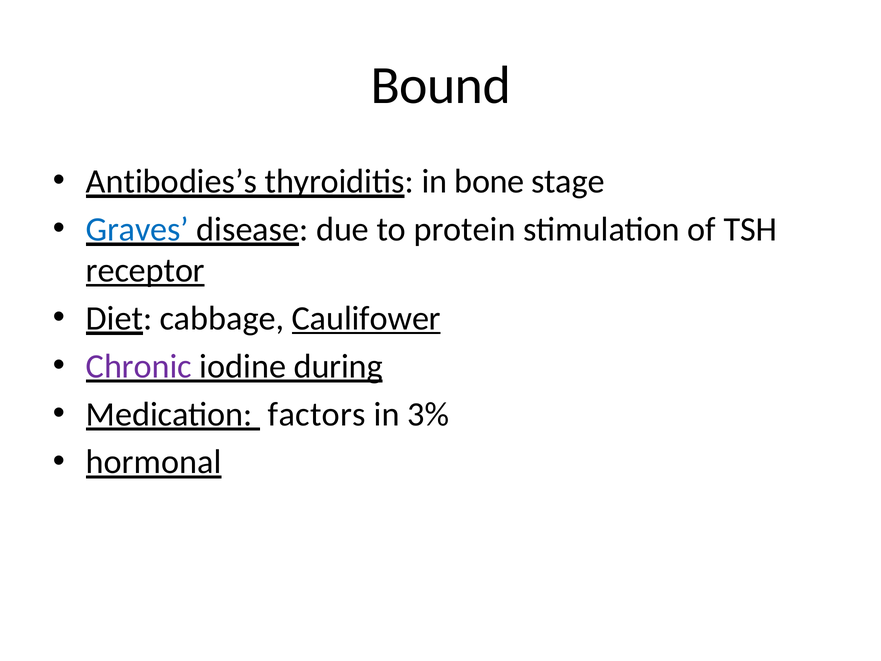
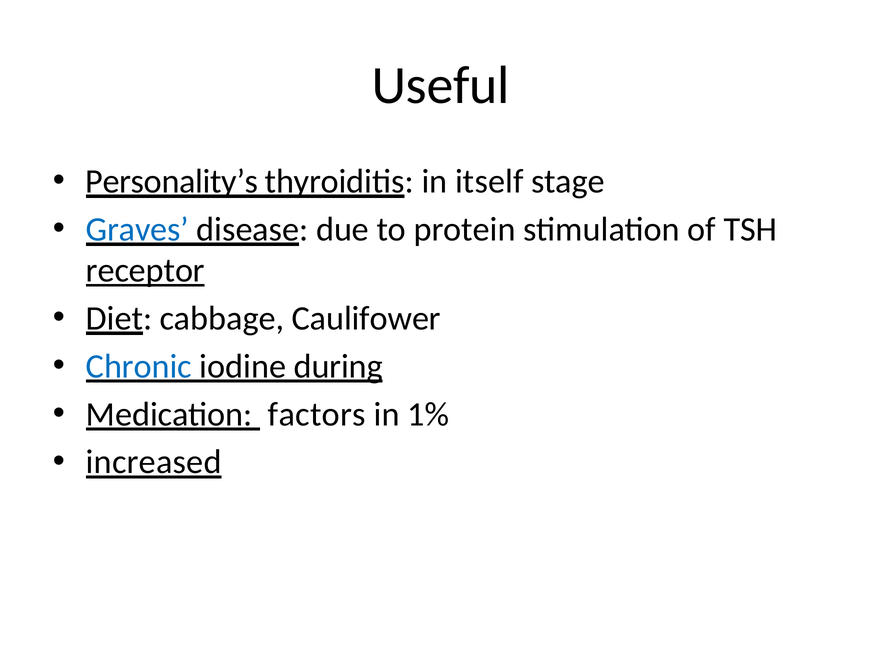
Bound: Bound -> Useful (441, 85)
Antibodies’s: Antibodies’s -> Personality’s (172, 181)
bone: bone -> itself (489, 181)
Caulifower underline: present -> none (366, 318)
Chronic colour: purple -> blue (139, 366)
3%: 3% -> 1% (428, 414)
hormonal: hormonal -> increased (154, 462)
